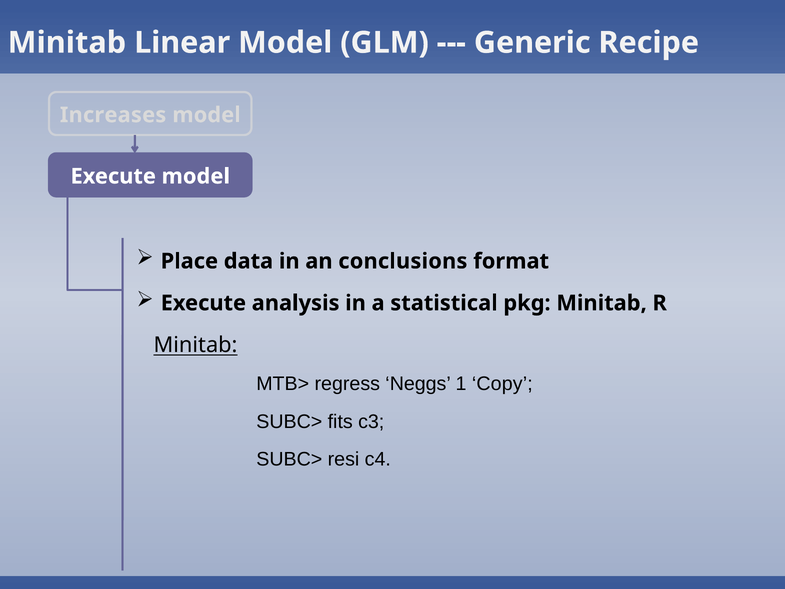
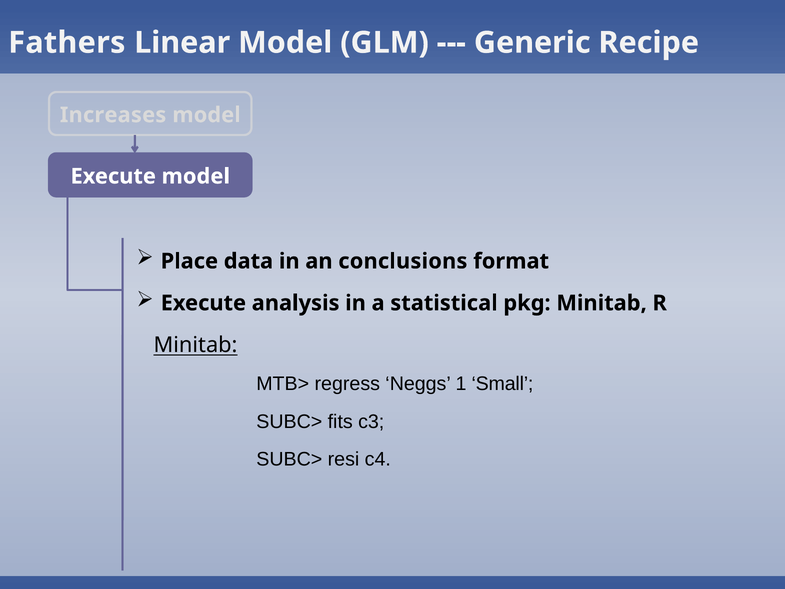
Minitab: Minitab -> Fathers (67, 43)
Copy: Copy -> Small (502, 384)
